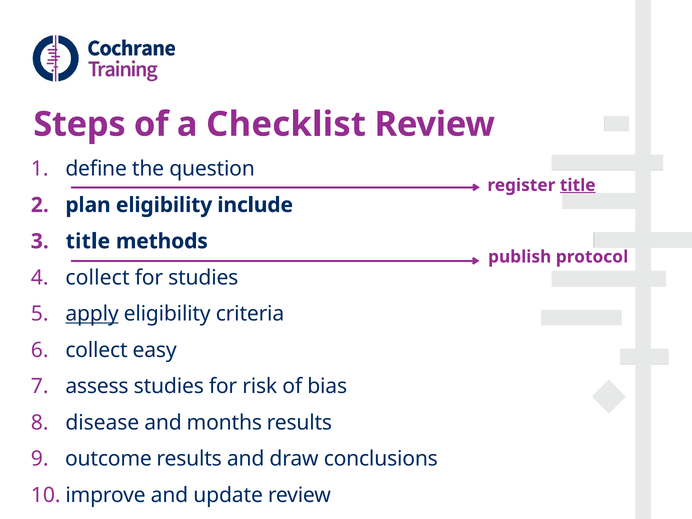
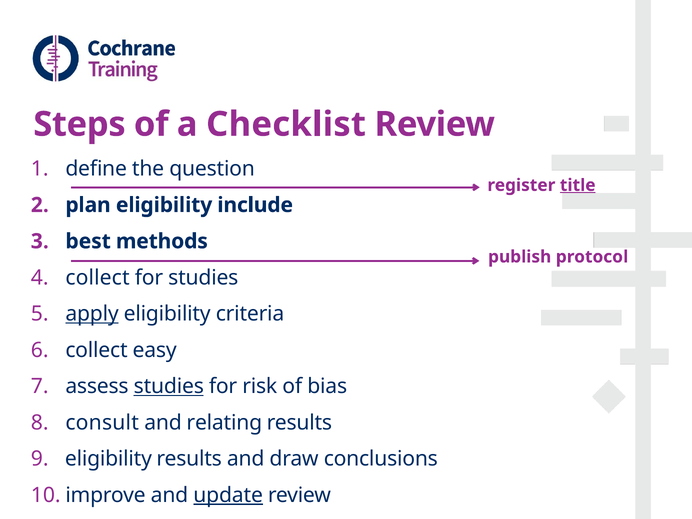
title: title -> best (88, 241)
studies underline: none -> present (169, 386)
disease: disease -> consult (102, 423)
months: months -> relating (224, 423)
outcome: outcome -> eligibility (108, 459)
update underline: none -> present (228, 495)
